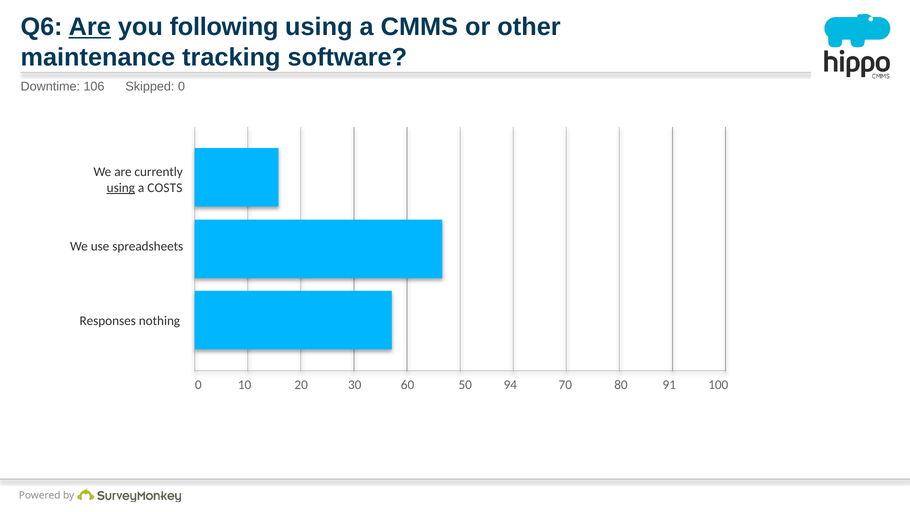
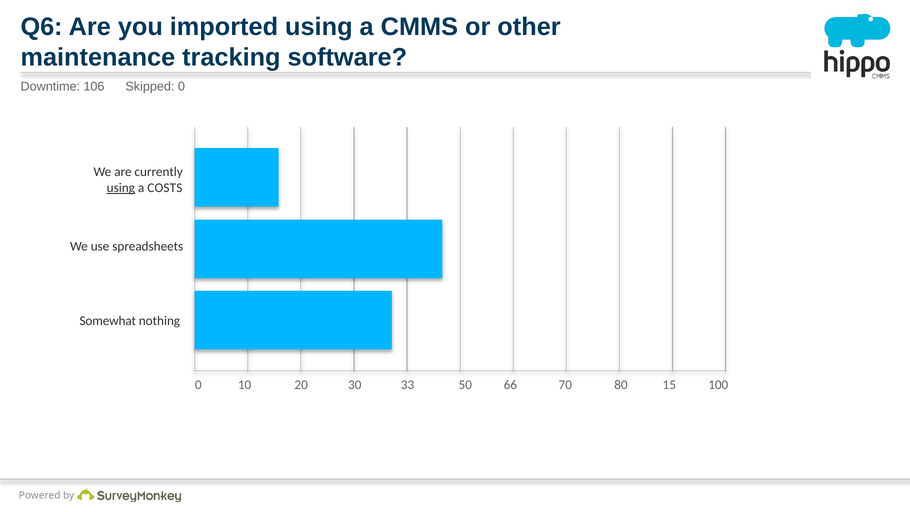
Are underline: present -> none (90, 27)
following: following -> imported (224, 27)
Responses: Responses -> Somewhat (108, 321)
60: 60 -> 33 (408, 385)
94: 94 -> 66 (510, 385)
91: 91 -> 15 (669, 385)
